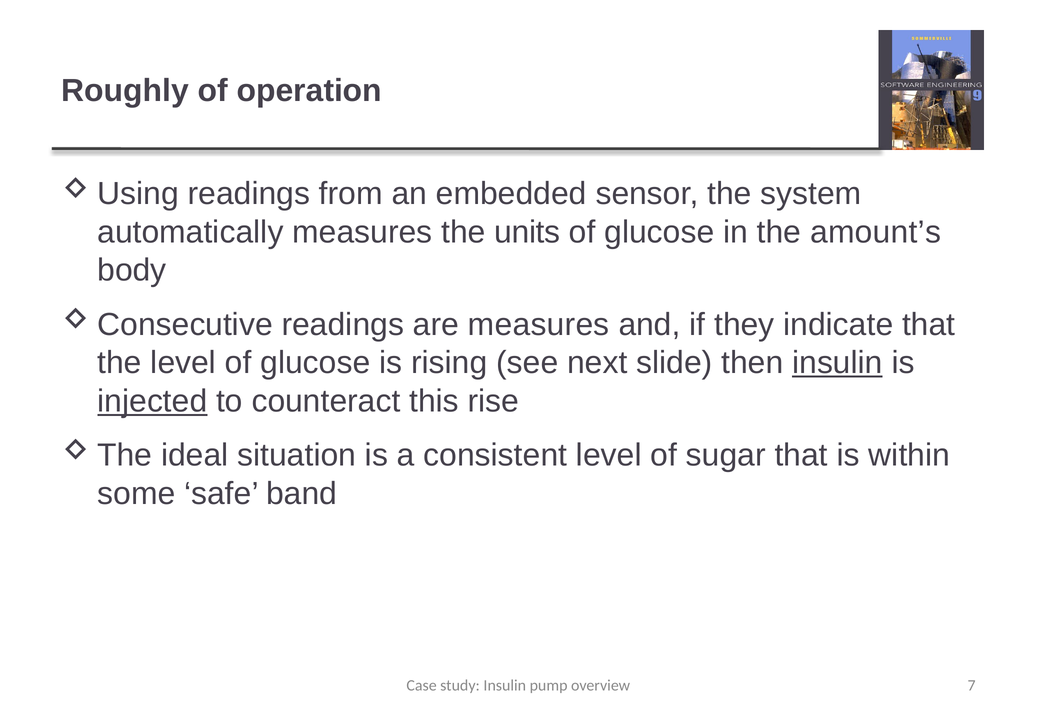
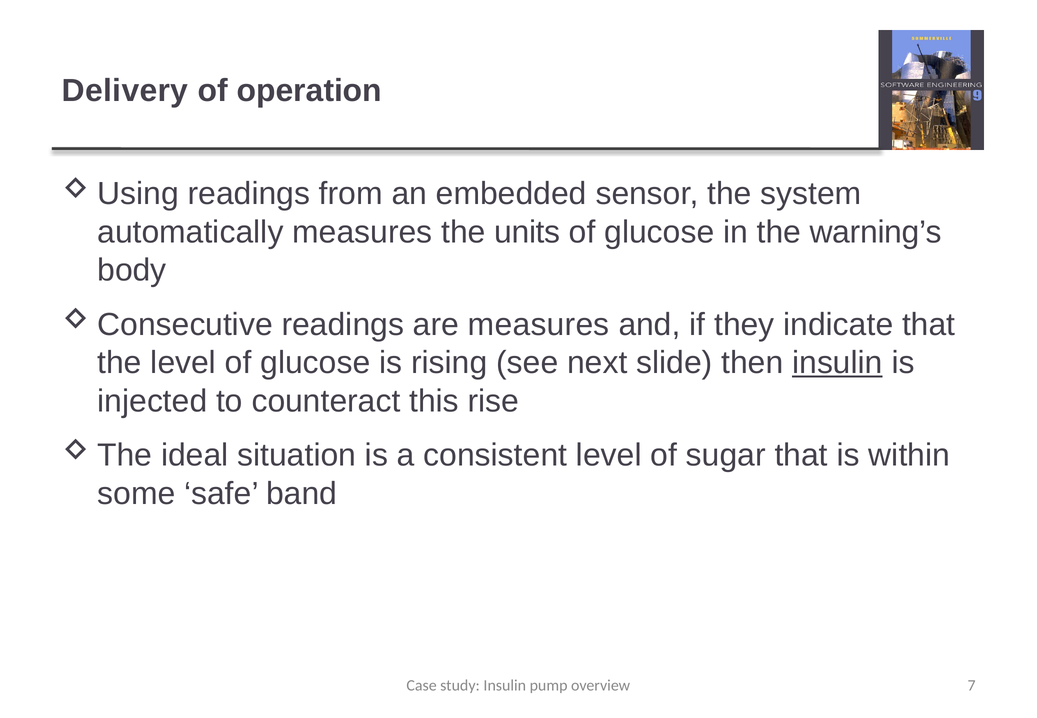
Roughly: Roughly -> Delivery (125, 91)
amount’s: amount’s -> warning’s (876, 232)
injected underline: present -> none (152, 401)
